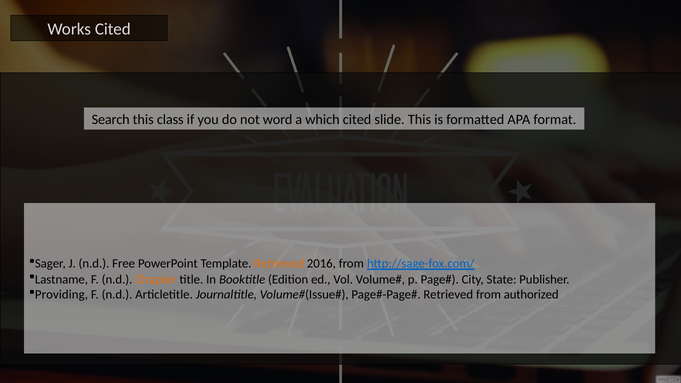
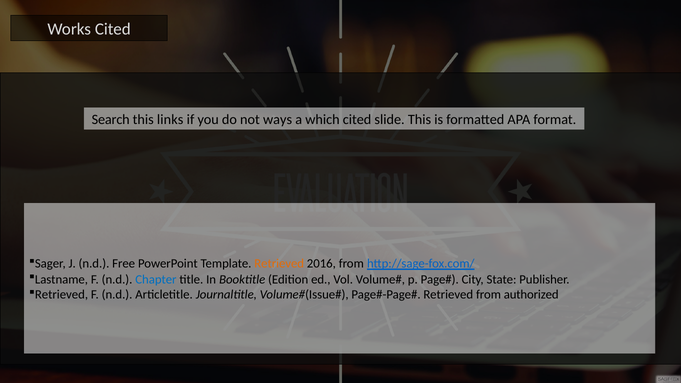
class: class -> links (170, 120)
word: word -> ways (278, 120)
Chapter colour: orange -> blue (156, 279)
Providing: Providing -> Retrieved (62, 295)
